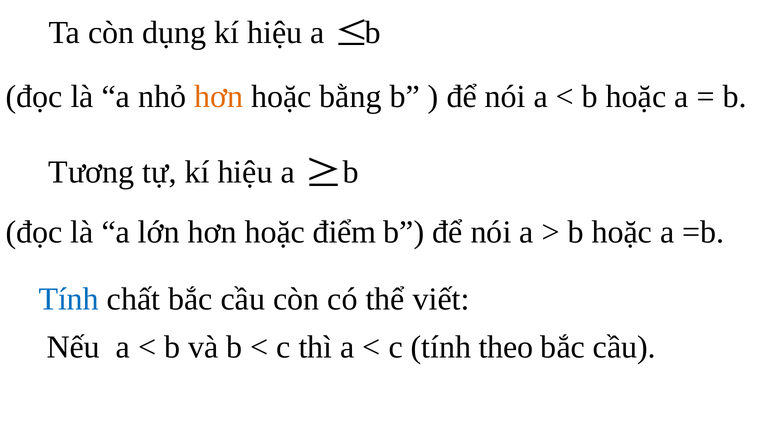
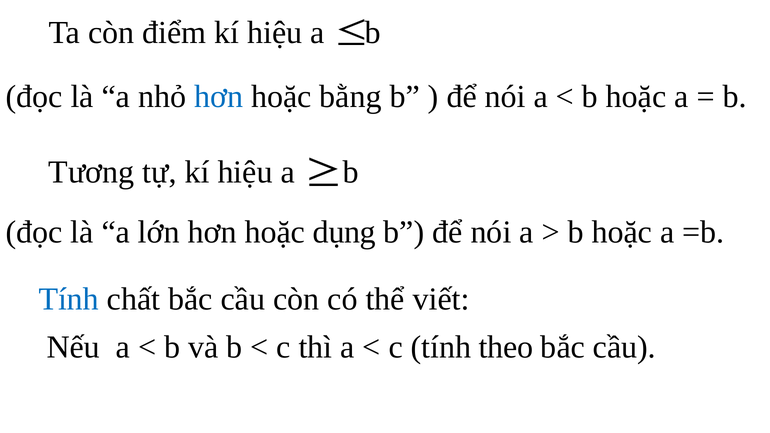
dụng: dụng -> điểm (174, 33)
hơn colour: orange -> blue (219, 97)
điểm: điểm -> dụng (344, 232)
